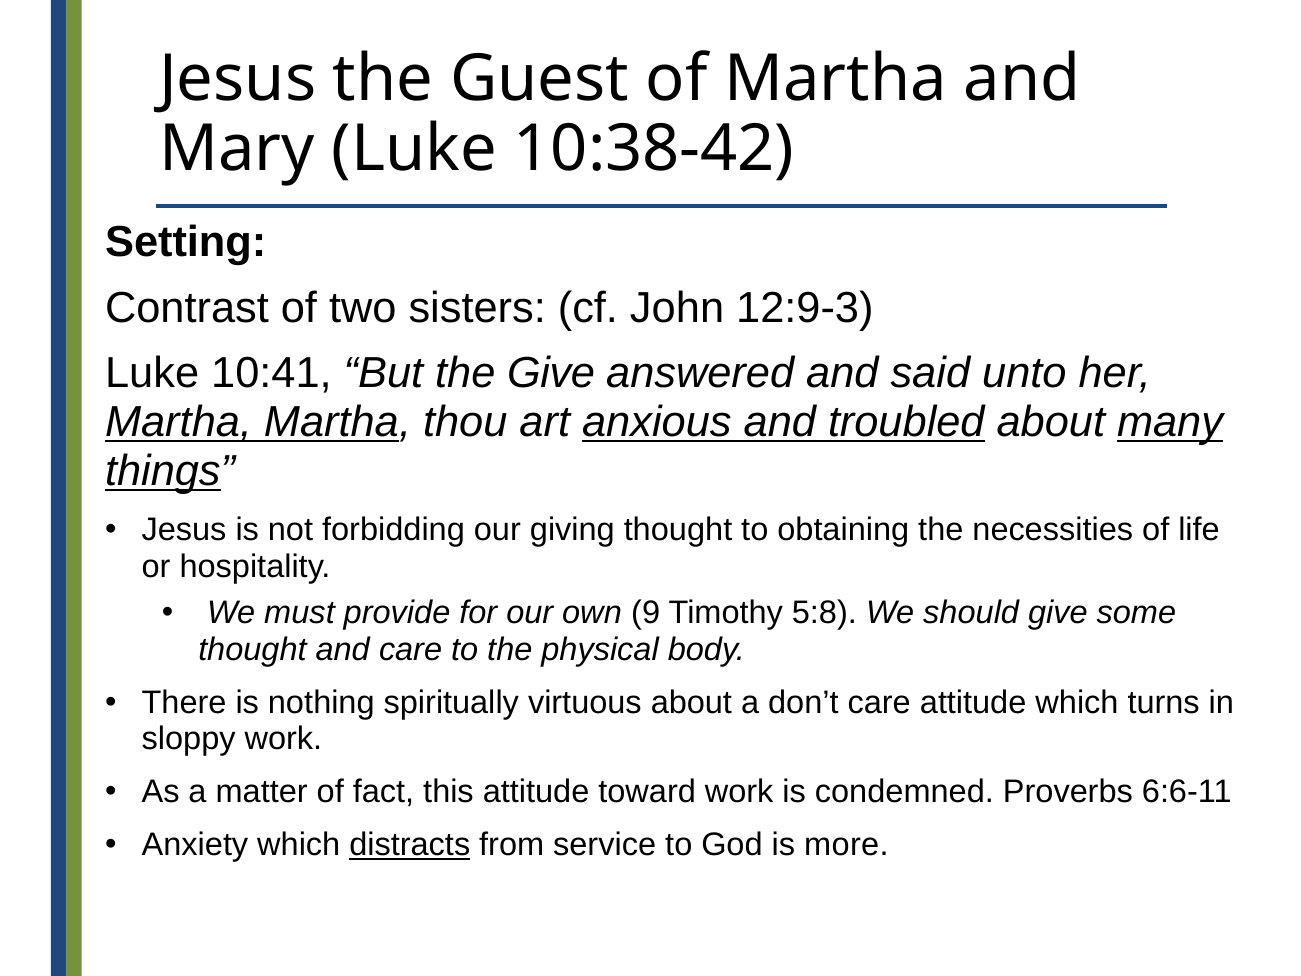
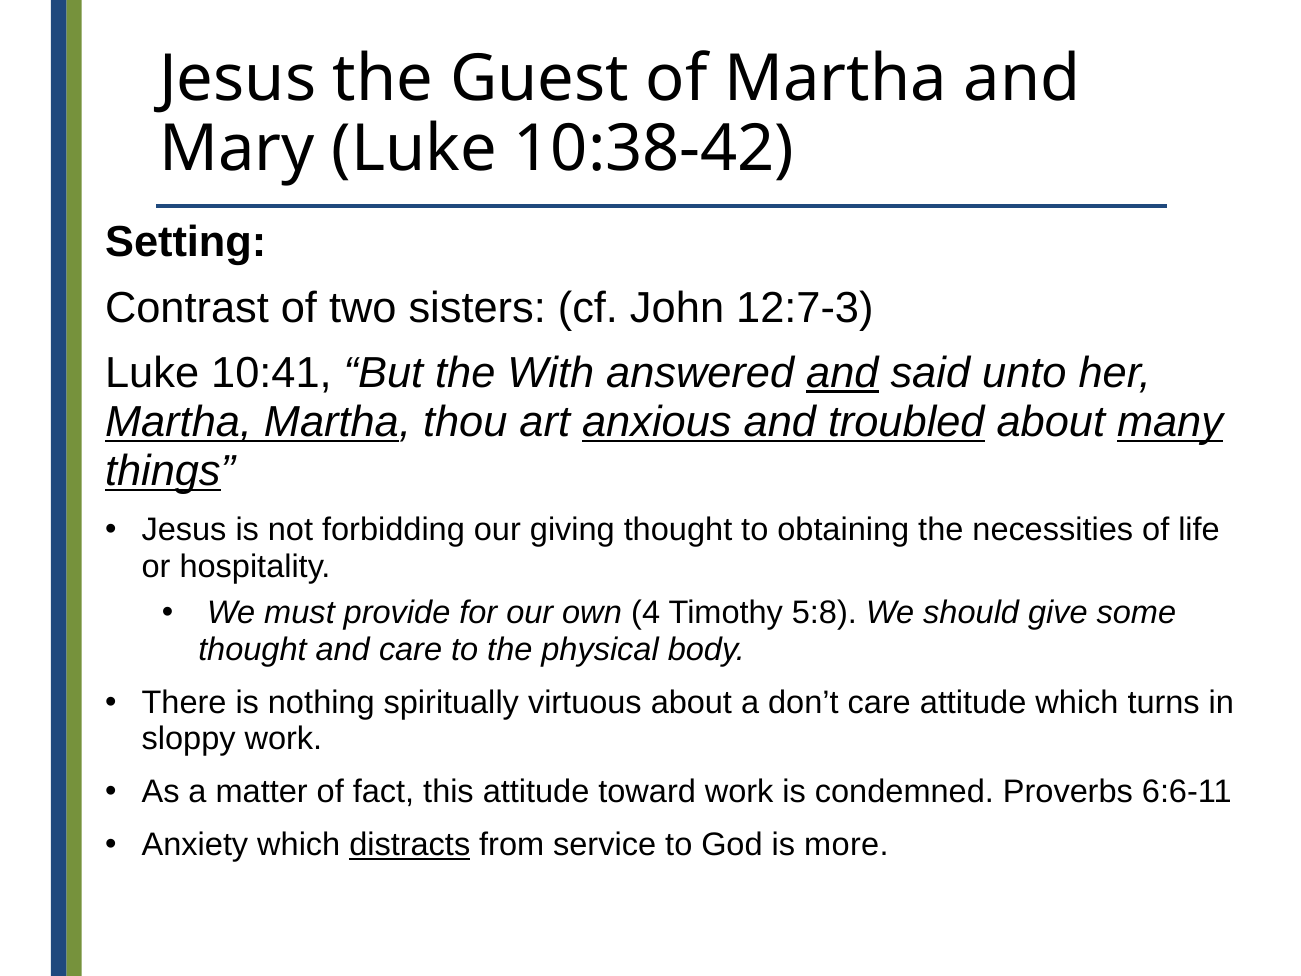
12:9-3: 12:9-3 -> 12:7-3 (805, 308)
the Give: Give -> With (551, 373)
and underline: none -> present (842, 373)
9: 9 -> 4 (646, 613)
